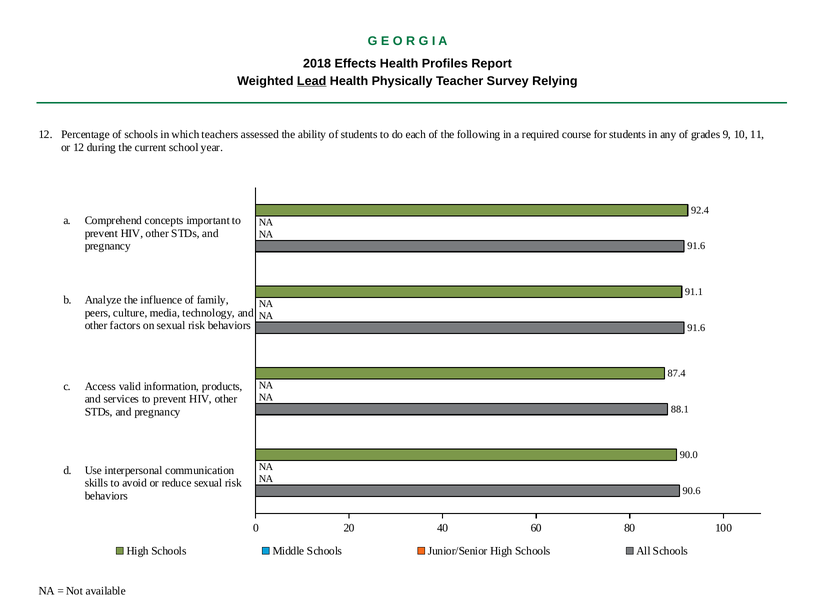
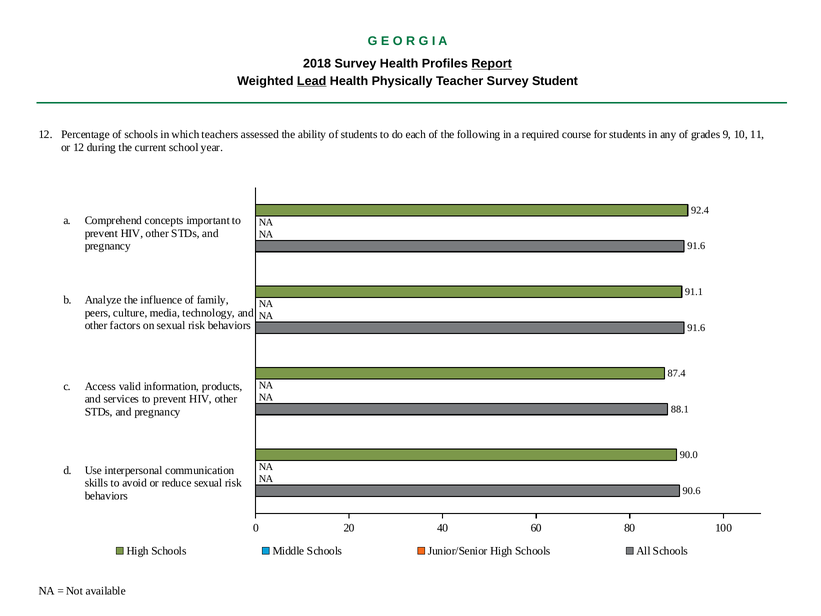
2018 Effects: Effects -> Survey (355, 64)
Report underline: none -> present (492, 64)
Relying: Relying -> Student (555, 81)
